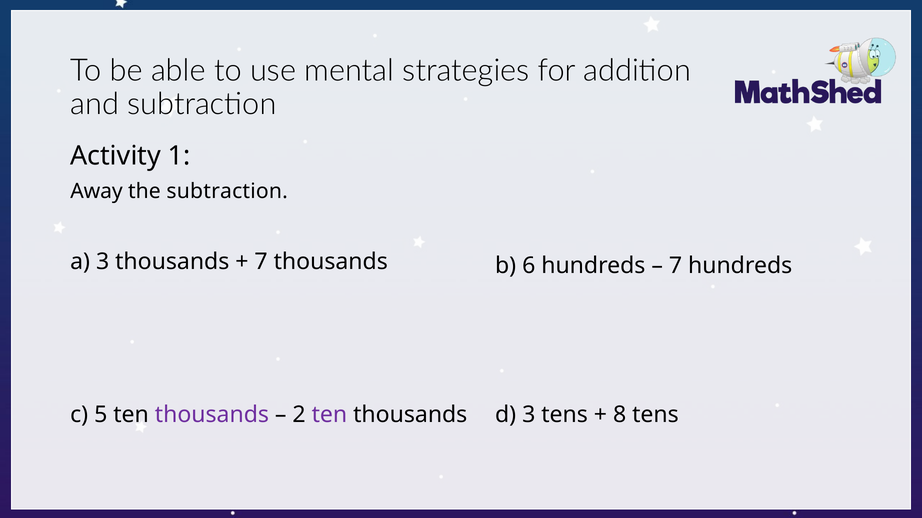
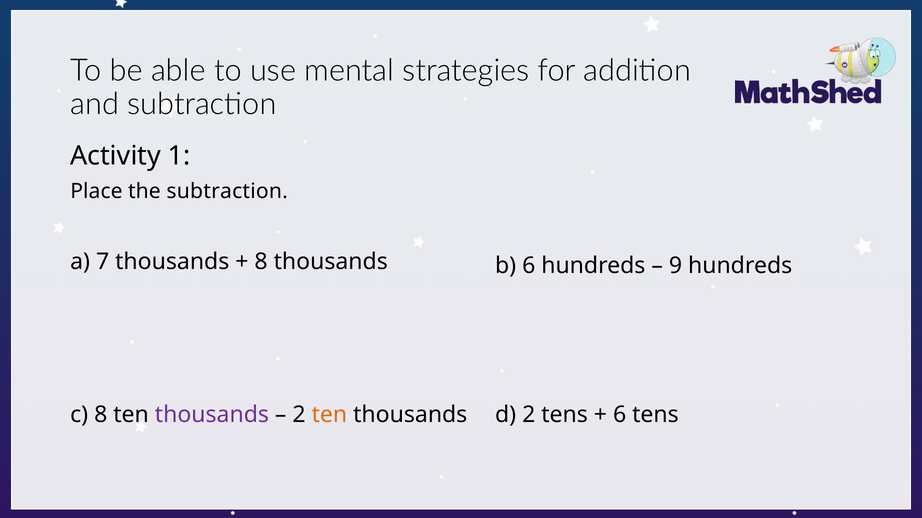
Away: Away -> Place (96, 191)
a 3: 3 -> 7 (103, 262)
7: 7 -> 8 (261, 262)
7: 7 -> 9 (675, 266)
c 5: 5 -> 8 (101, 415)
ten colour: purple -> orange (329, 415)
d 3: 3 -> 2 (529, 415)
8: 8 -> 6 (620, 415)
